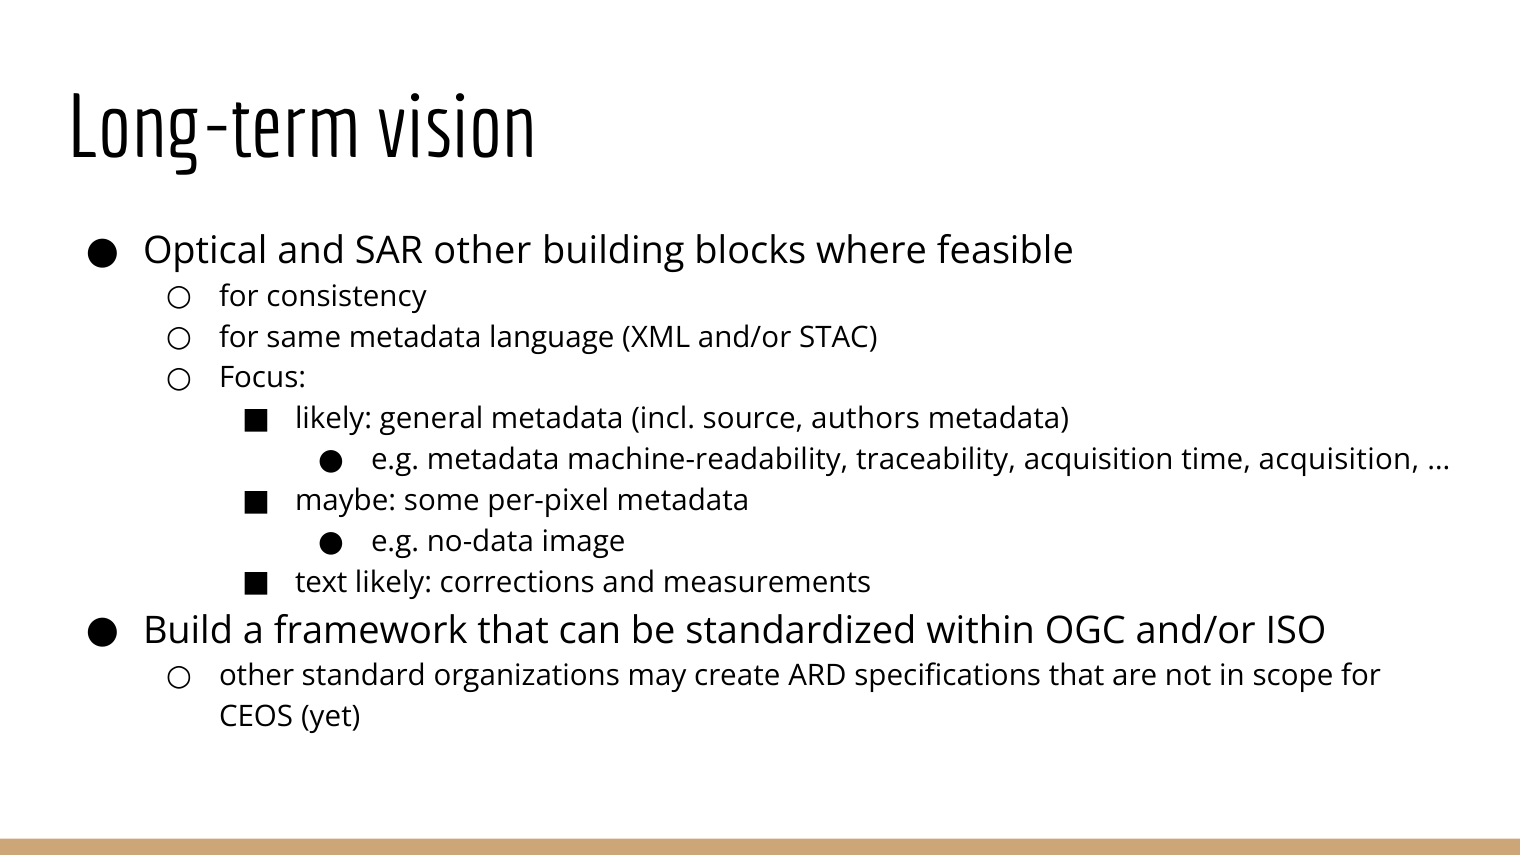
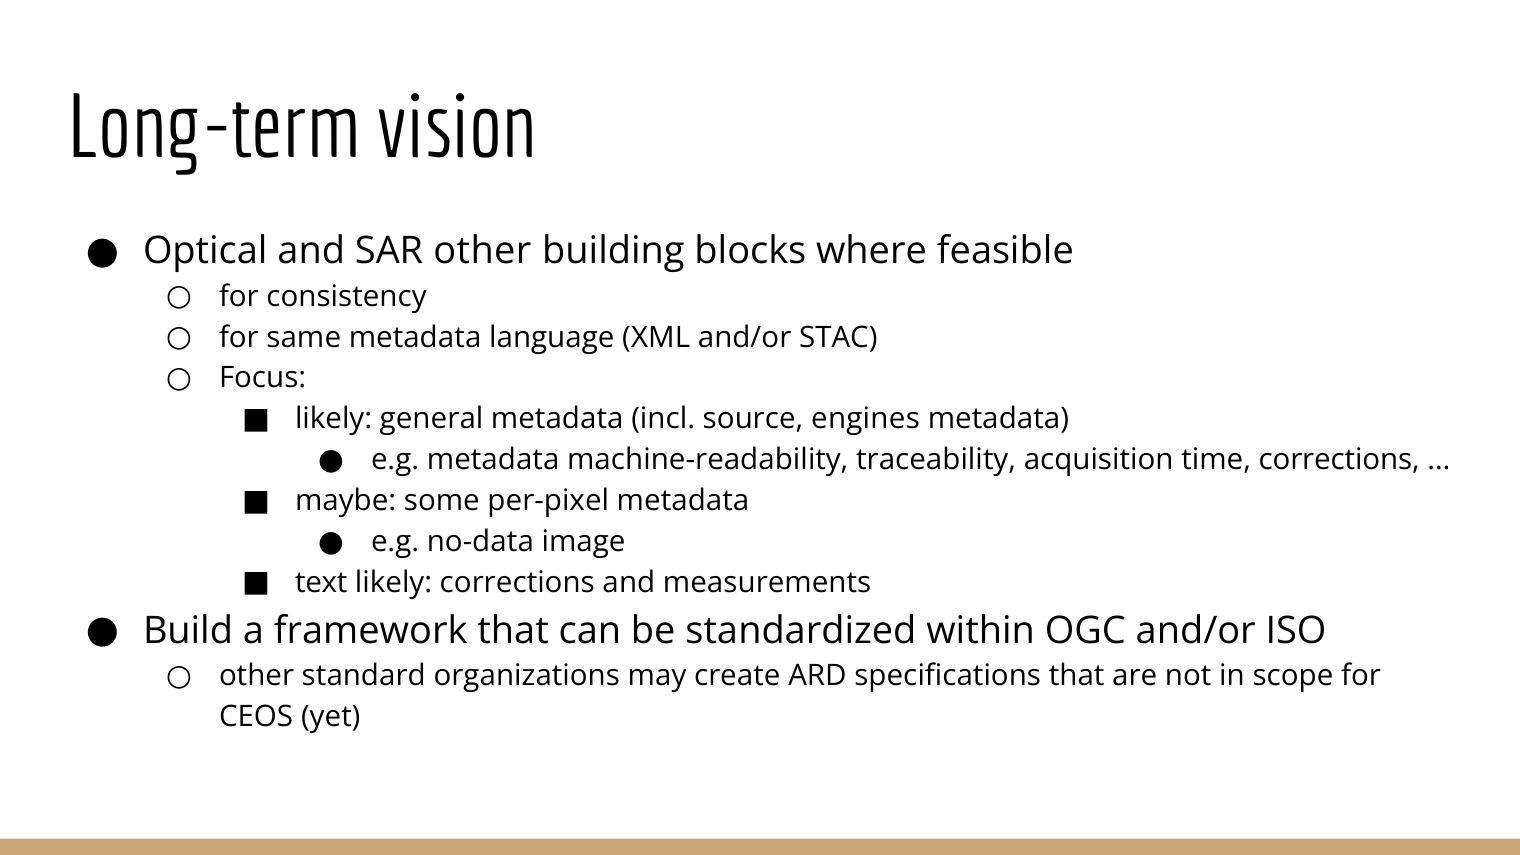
authors: authors -> engines (865, 419)
time acquisition: acquisition -> corrections (1339, 460)
